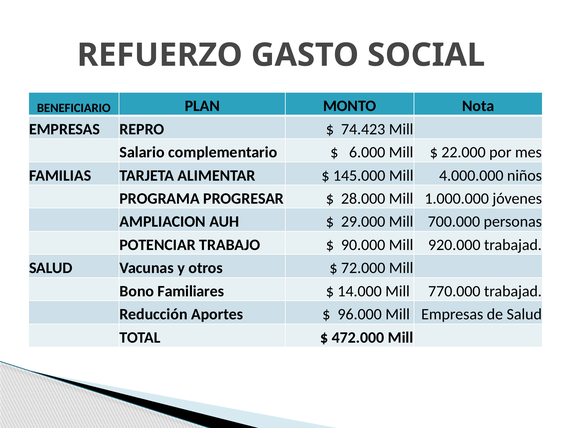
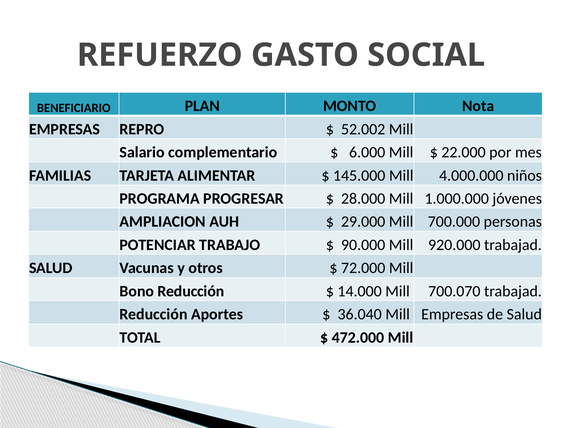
74.423: 74.423 -> 52.002 (363, 129)
Bono Familiares: Familiares -> Reducción (191, 291)
770.000: 770.000 -> 700.070 (454, 291)
96.000: 96.000 -> 36.040 (360, 315)
